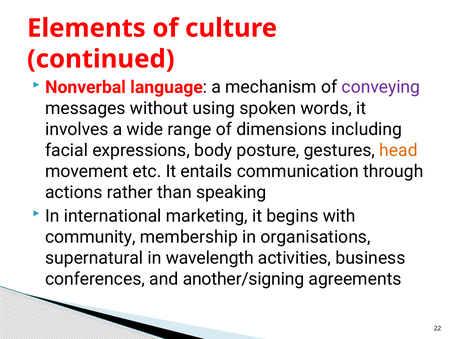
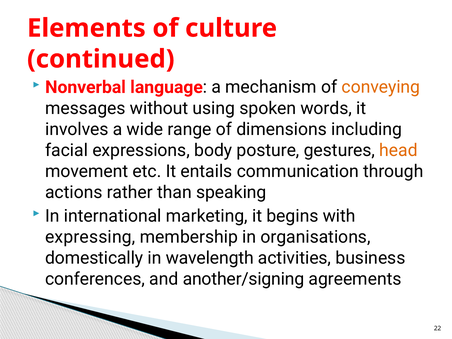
conveying colour: purple -> orange (381, 87)
community: community -> expressing (90, 237)
supernatural: supernatural -> domestically (94, 258)
